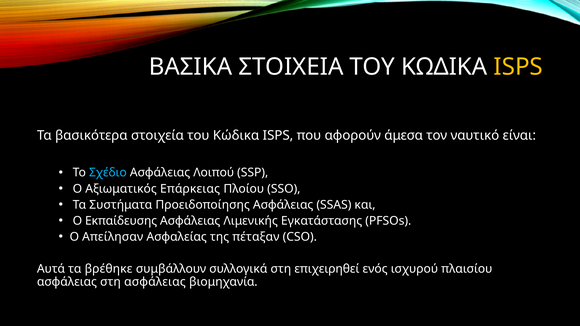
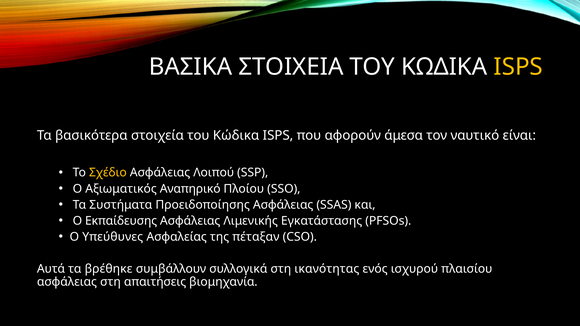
Σχέδιο colour: light blue -> yellow (108, 173)
Επάρκειας: Επάρκειας -> Αναπηρικό (190, 189)
Απείλησαν: Απείλησαν -> Υπεύθυνες (113, 237)
επιχειρηθεί: επιχειρηθεί -> ικανότητας (327, 269)
στη ασφάλειας: ασφάλειας -> απαιτήσεις (155, 282)
